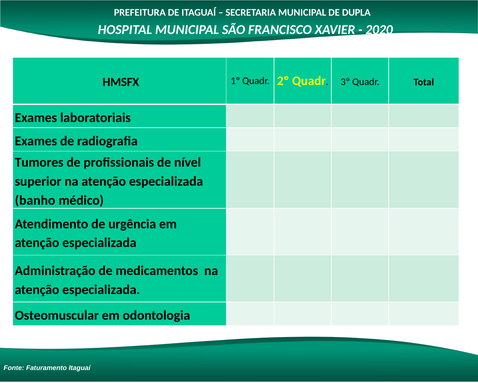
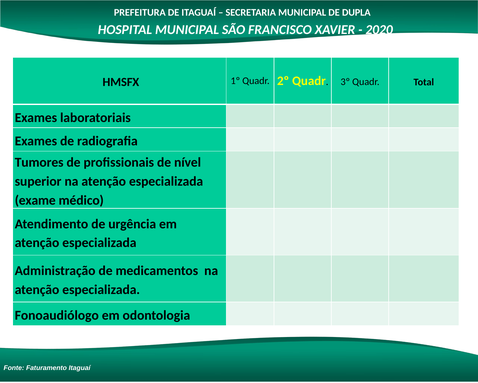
banho: banho -> exame (35, 200)
Osteomuscular: Osteomuscular -> Fonoaudiólogo (57, 315)
